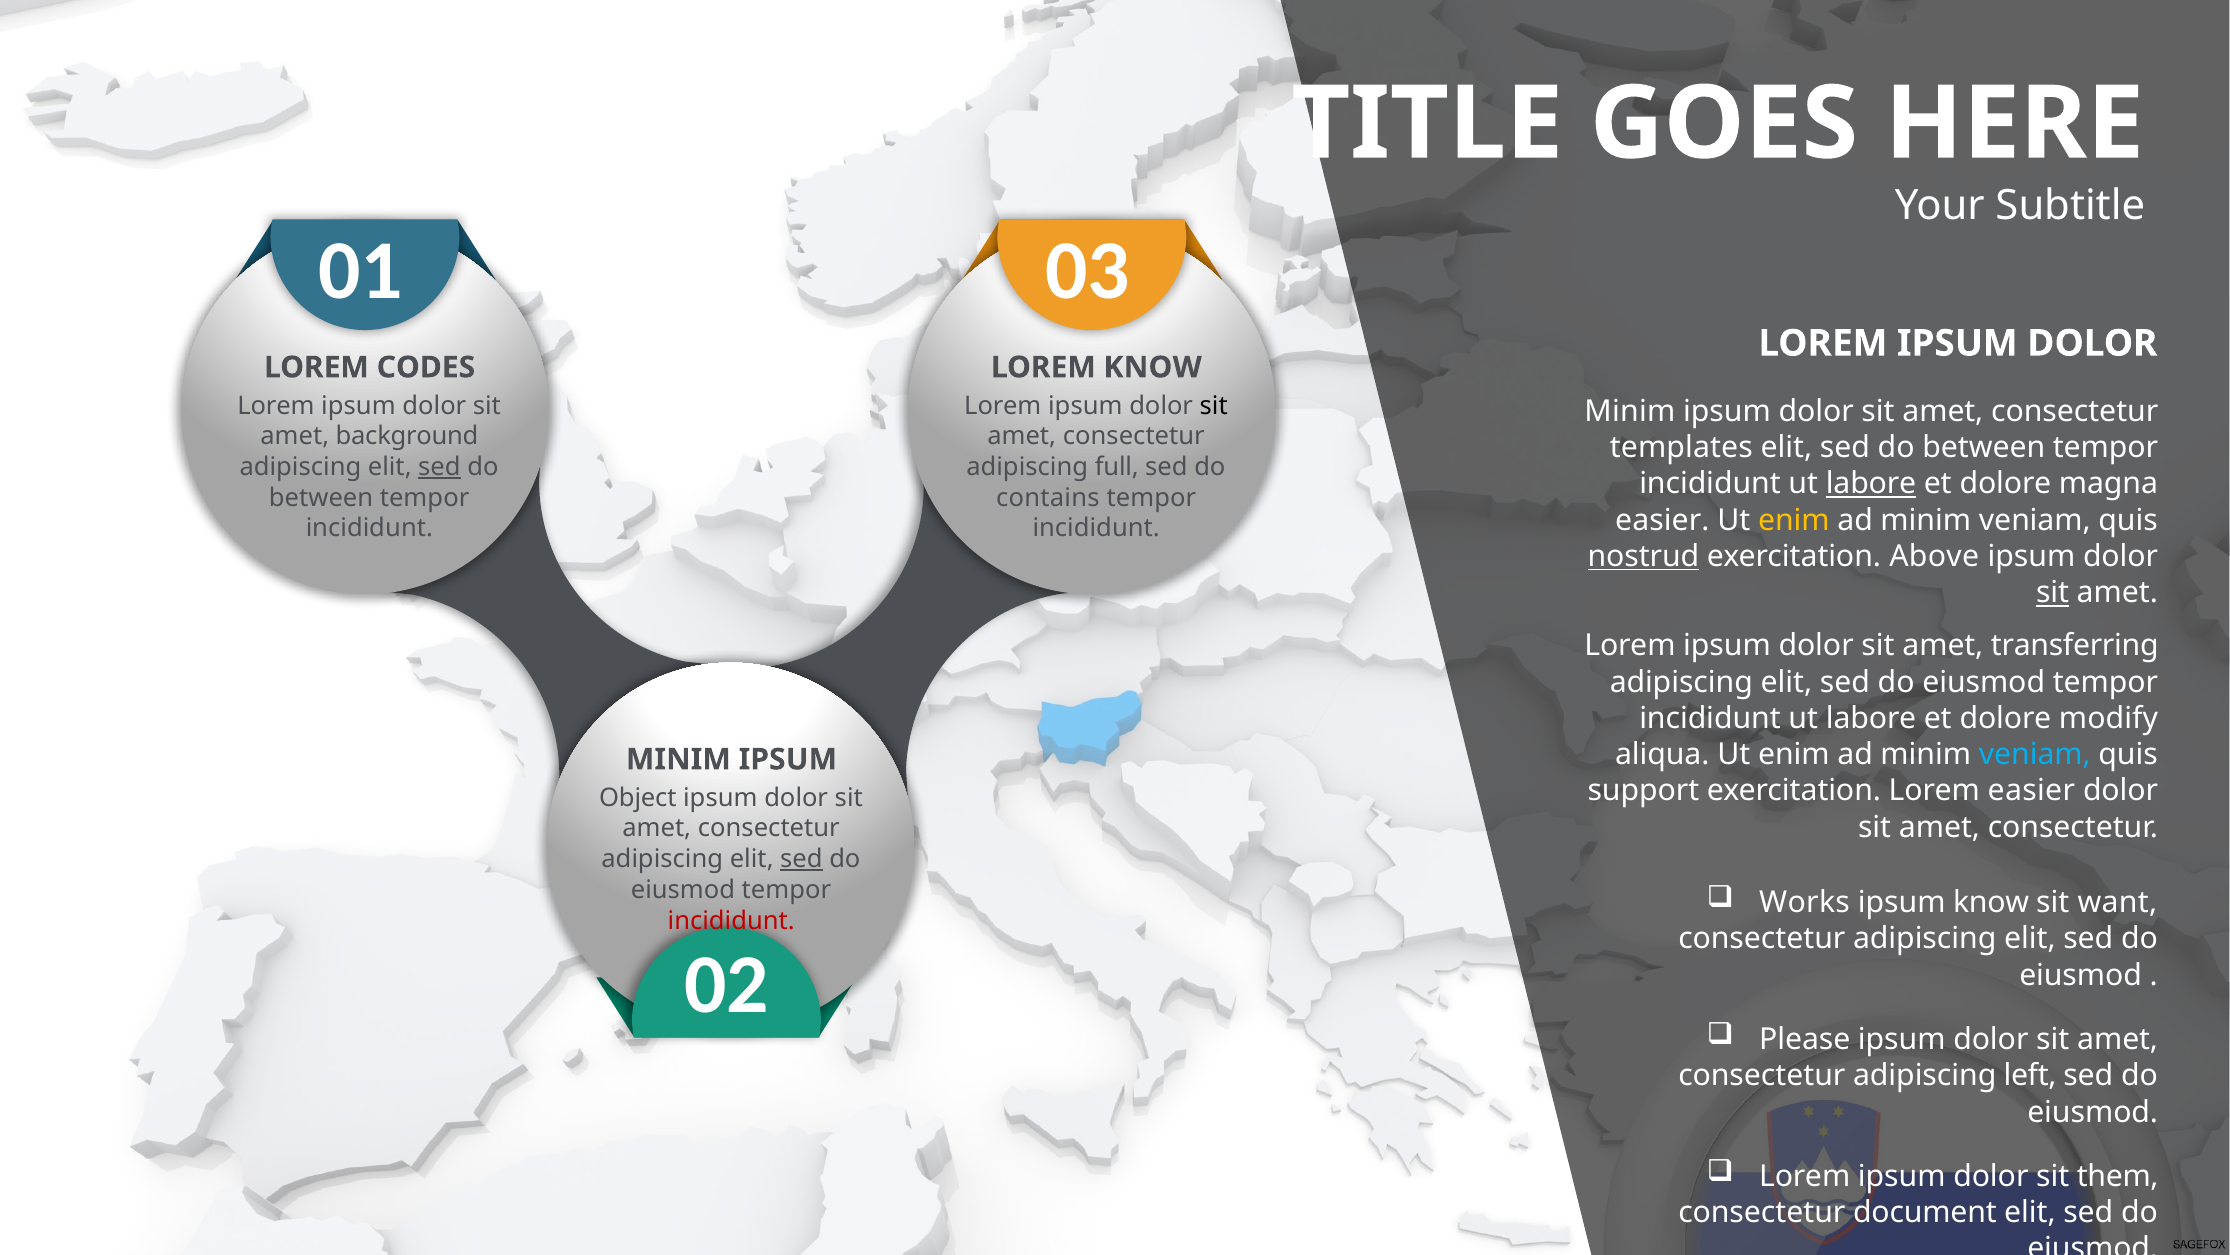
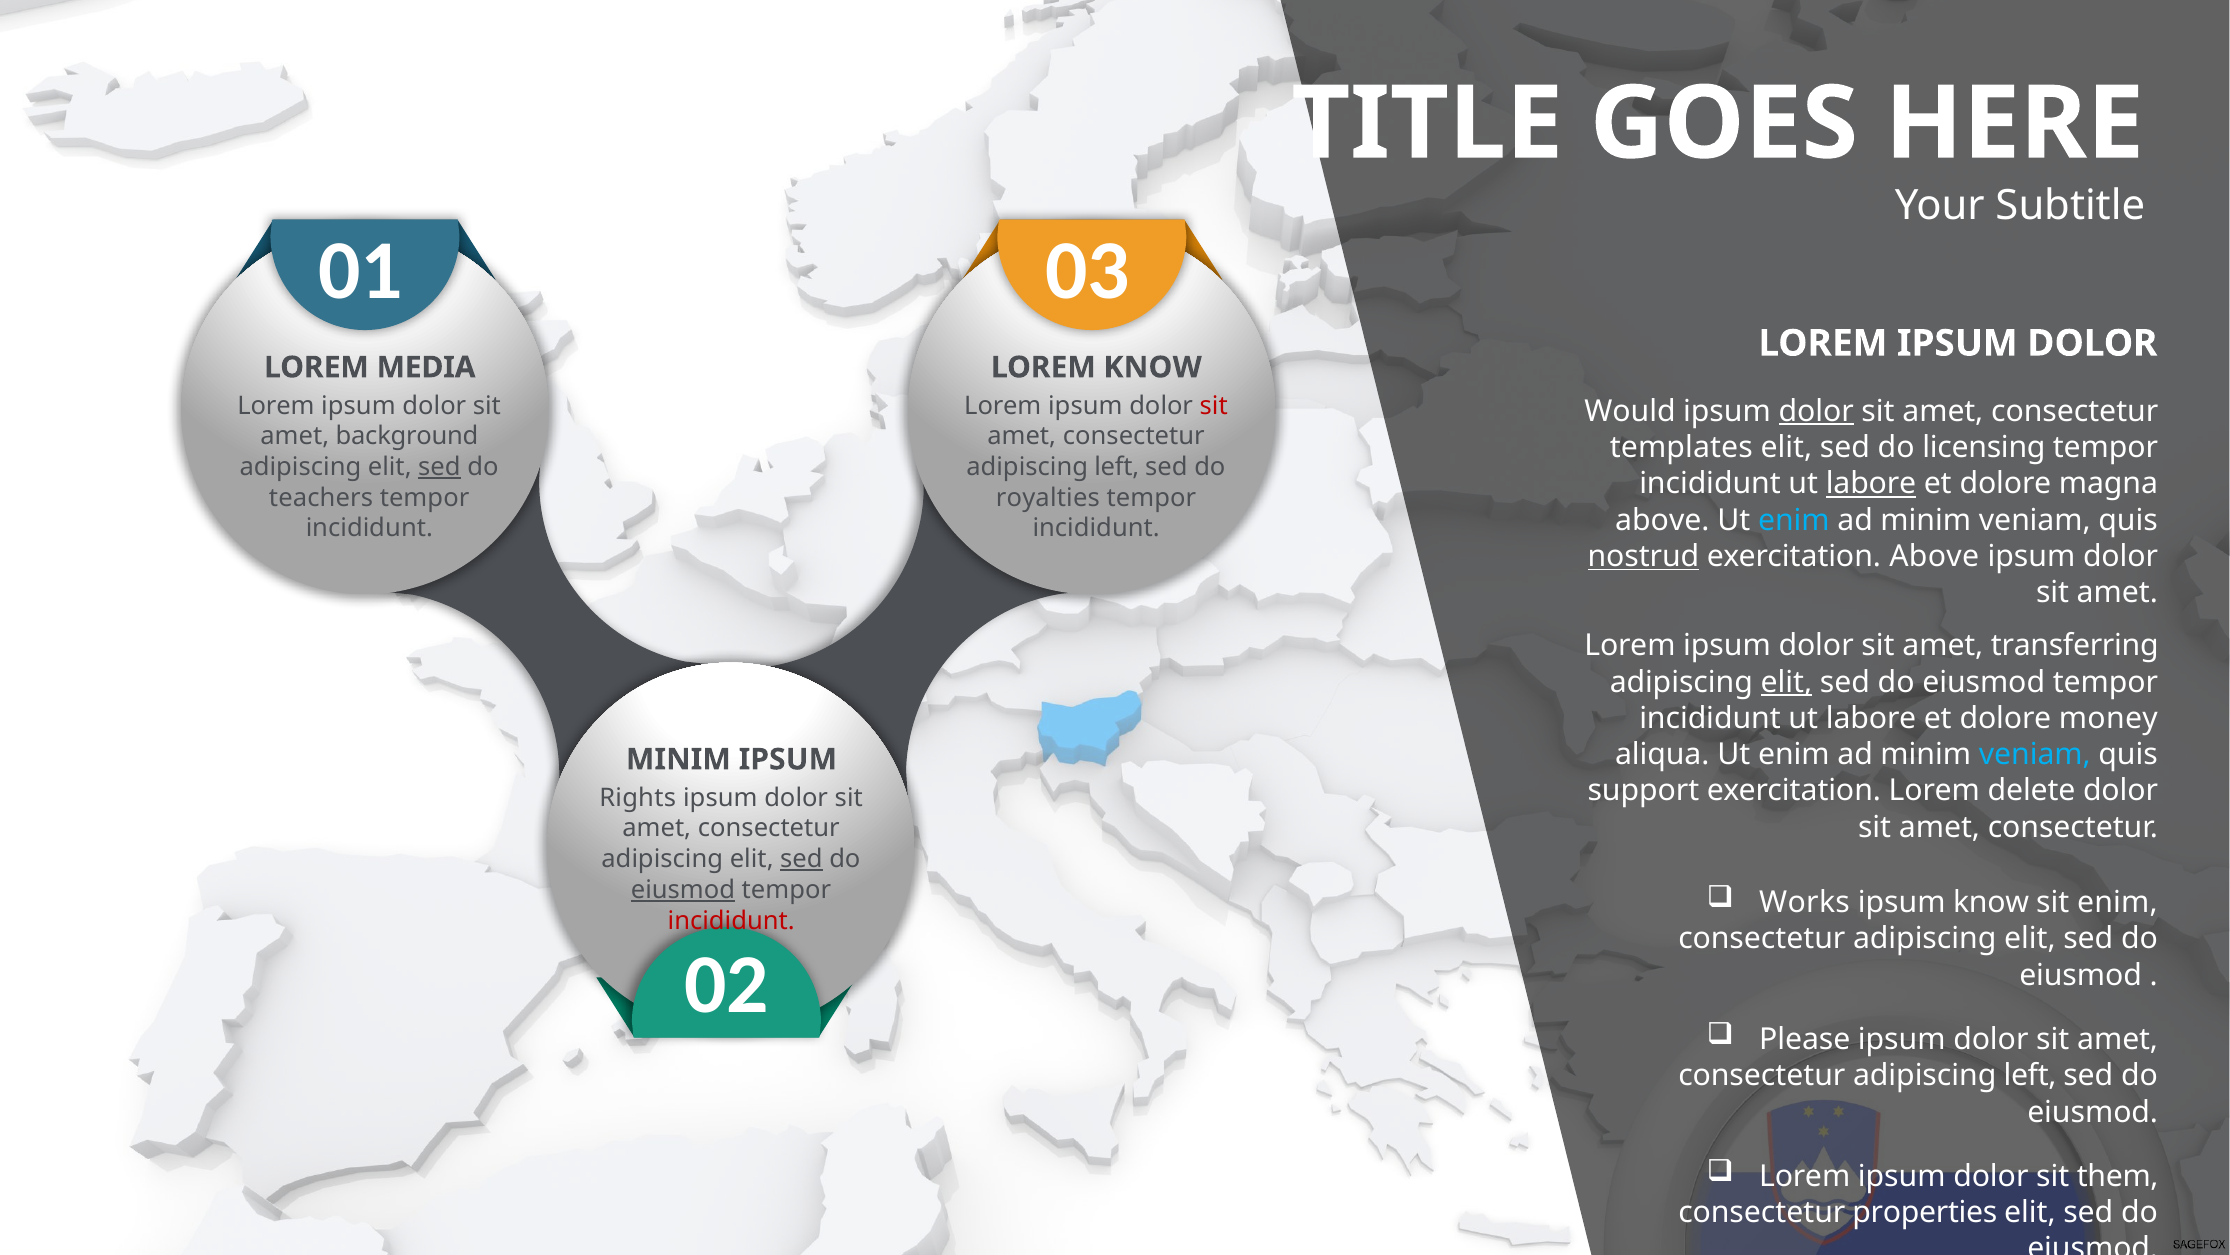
CODES: CODES -> MEDIA (426, 367)
sit colour: black -> red (1214, 405)
Minim: Minim -> Would (1630, 411)
dolor underline: none -> present (1816, 411)
between: between -> licensing (1984, 447)
full: full -> left (1117, 467)
between: between -> teachers (321, 498)
contains: contains -> royalties (1048, 498)
easier: easier -> above (1662, 520)
enim colour: yellow -> light blue (1794, 520)
sit underline: present -> none (2053, 592)
elit underline: none -> present (1786, 682)
modify: modify -> money (2108, 718)
Lorem easier: easier -> delete (2032, 791)
Object: Object -> Rights (638, 797)
eiusmod underline: none -> present (683, 889)
sit want: want -> enim (2117, 902)
document: document -> properties (1925, 1212)
